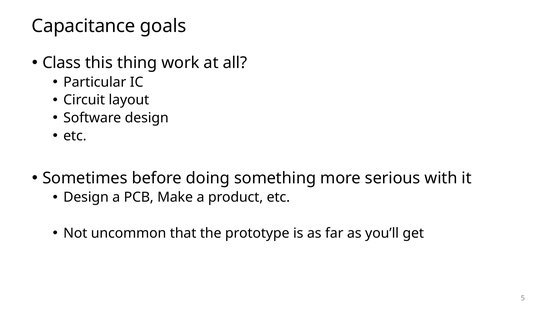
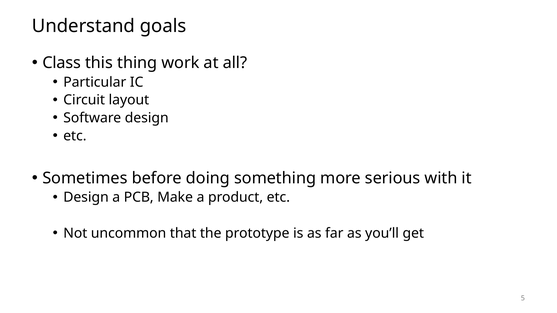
Capacitance: Capacitance -> Understand (83, 26)
